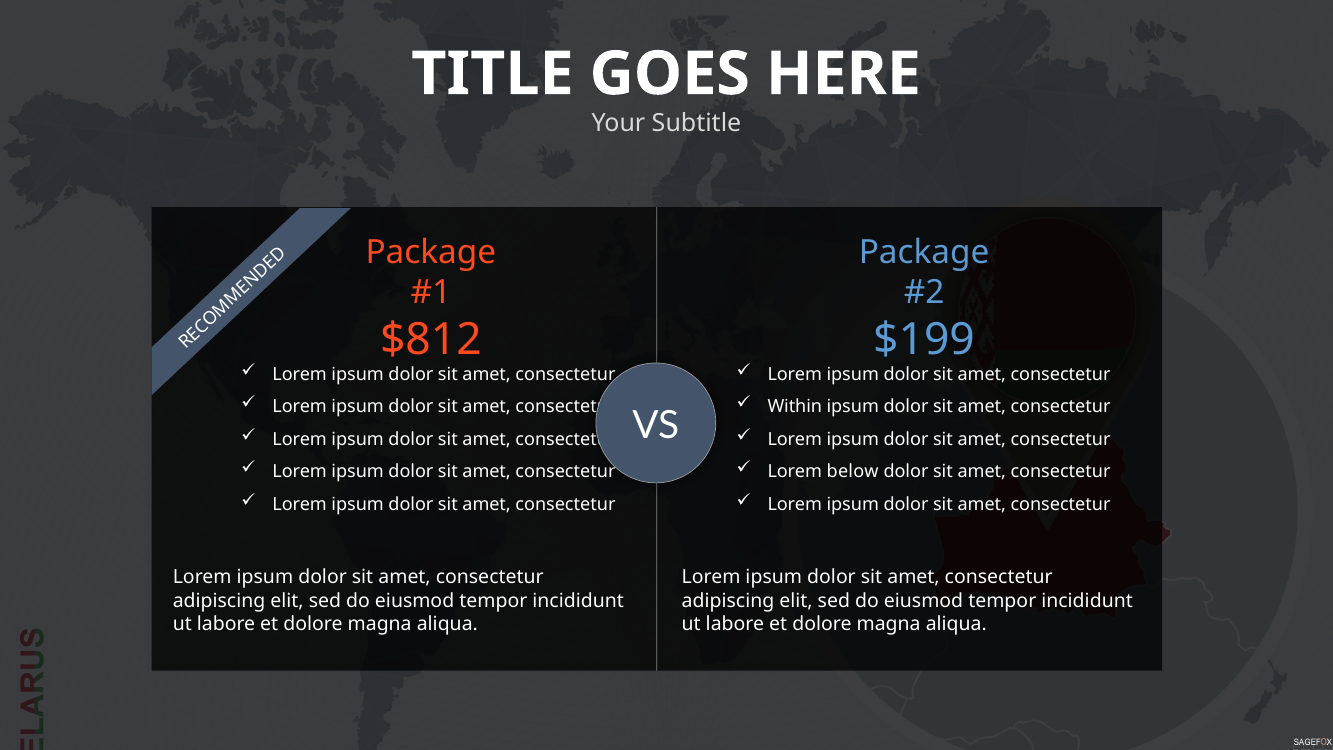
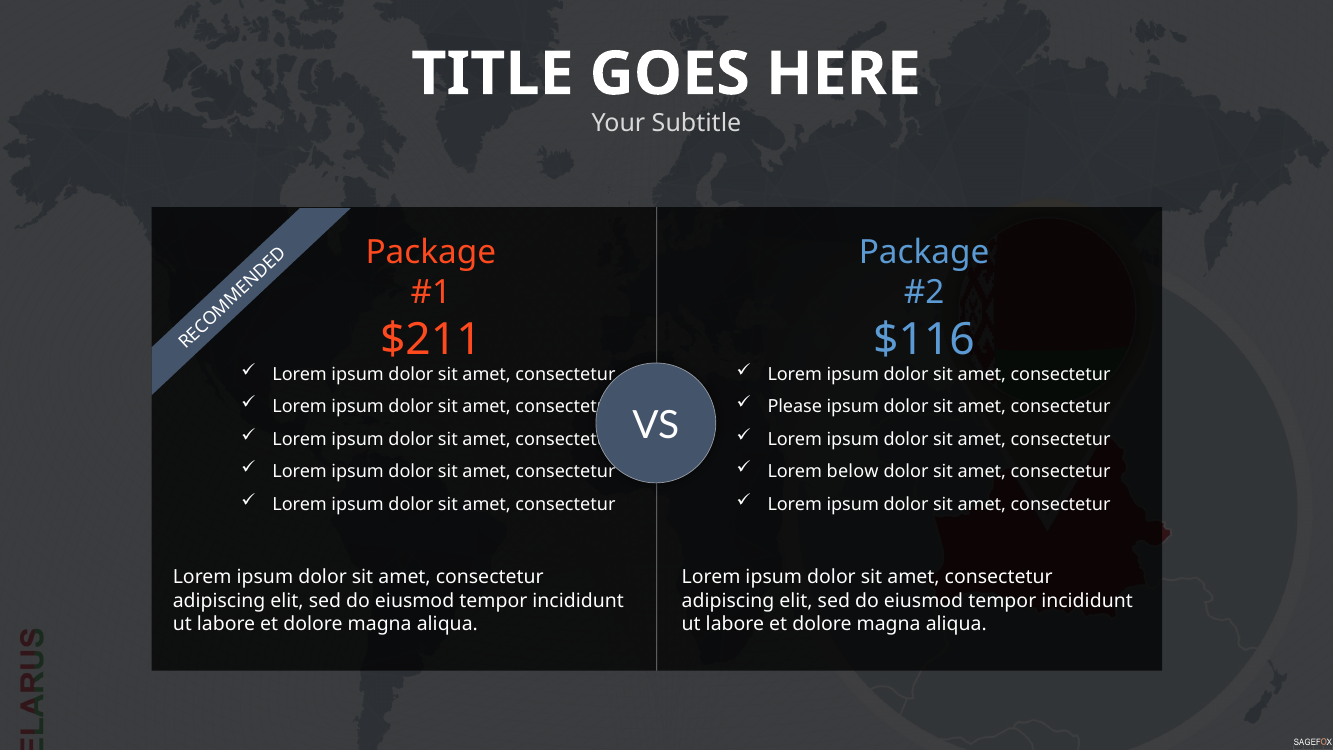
$812: $812 -> $211 (431, 340)
$199: $199 -> $116 (924, 340)
Within: Within -> Please (795, 407)
